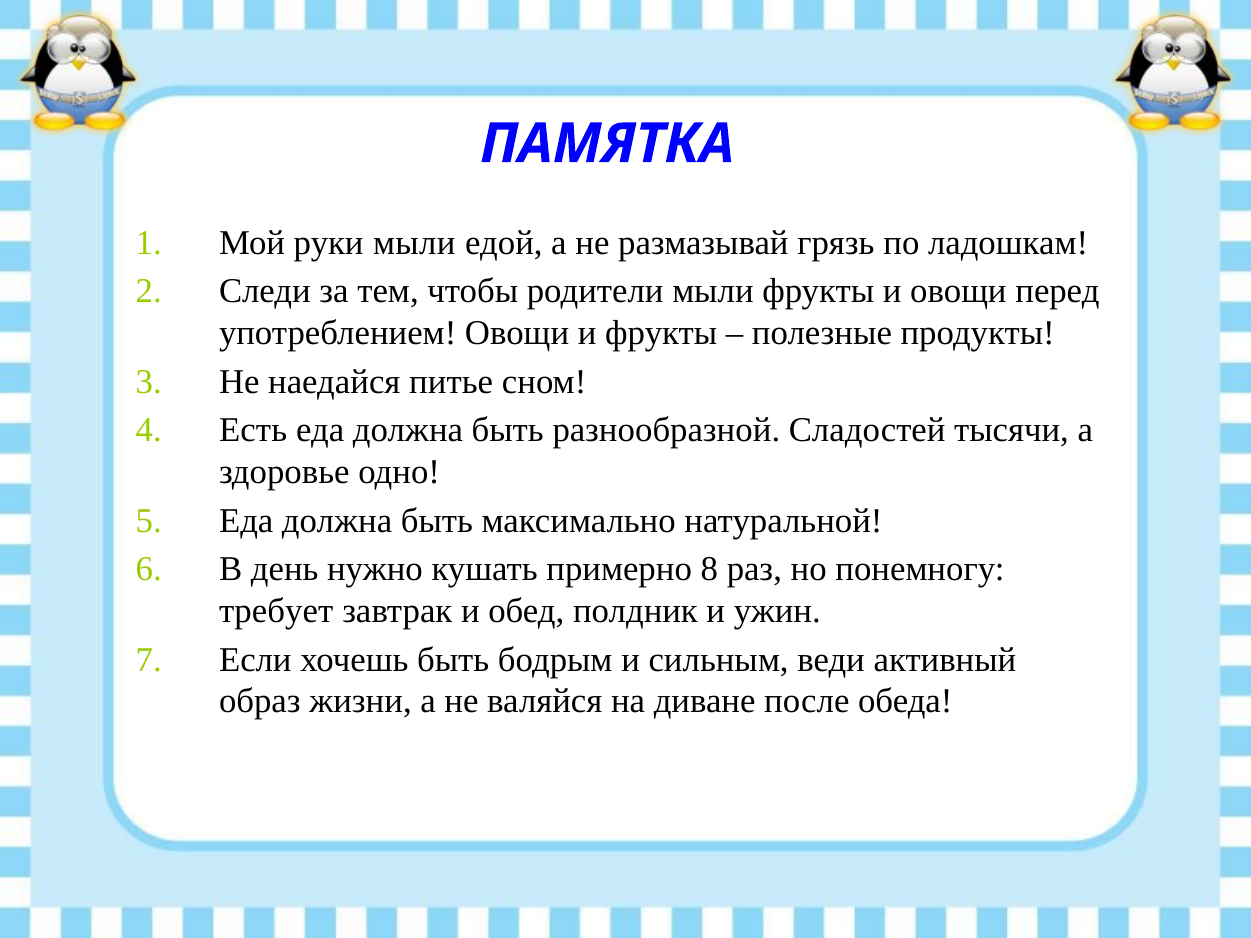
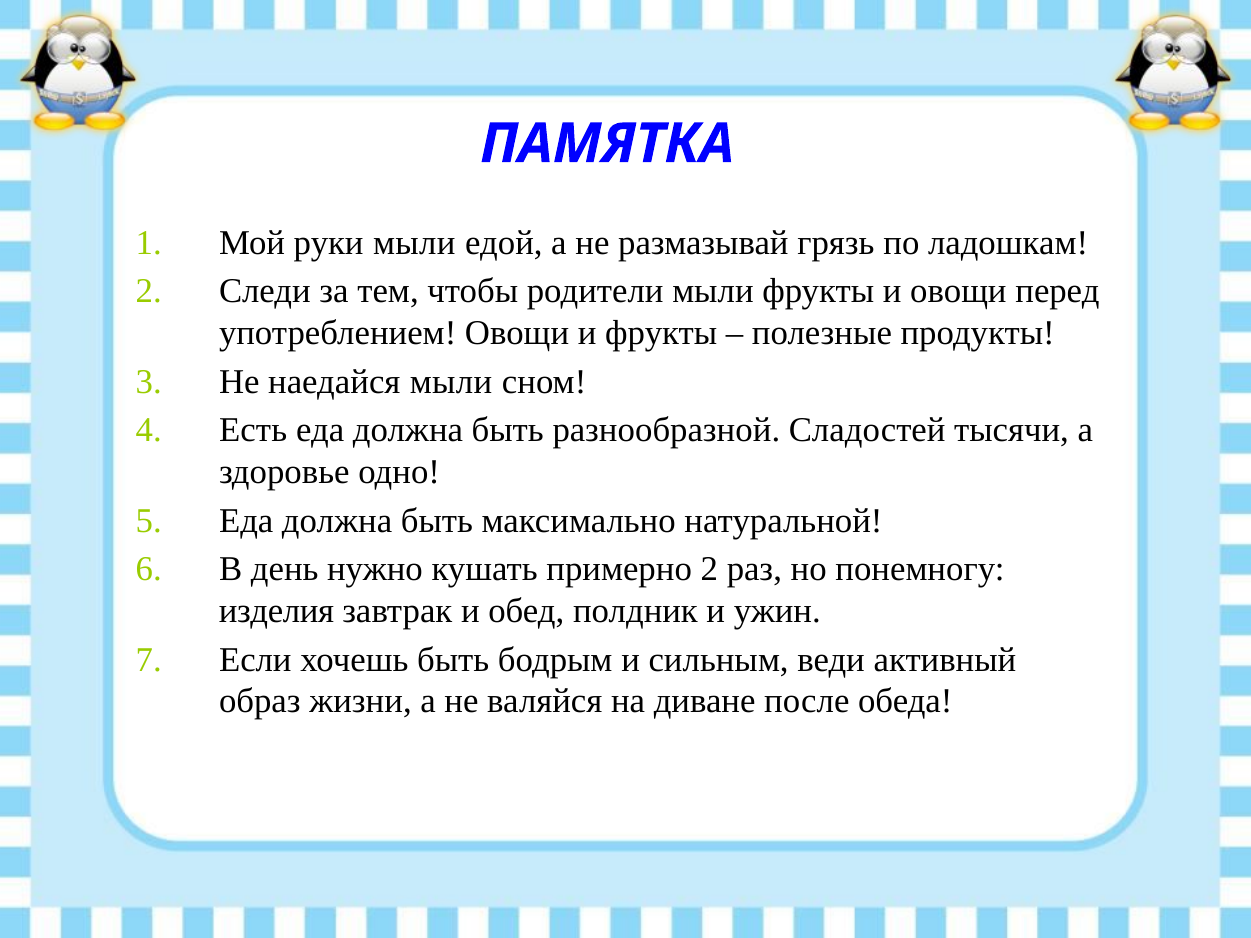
наедайся питье: питье -> мыли (451, 382)
примерно 8: 8 -> 2 (709, 569)
требует: требует -> изделия (276, 611)
